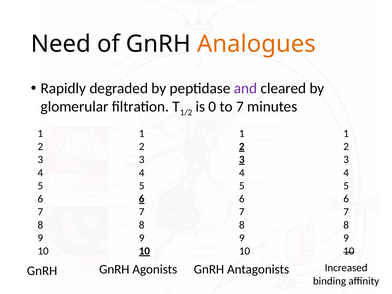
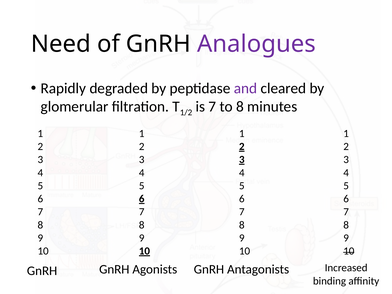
Analogues colour: orange -> purple (256, 44)
is 0: 0 -> 7 (212, 107)
to 7: 7 -> 8 (240, 107)
